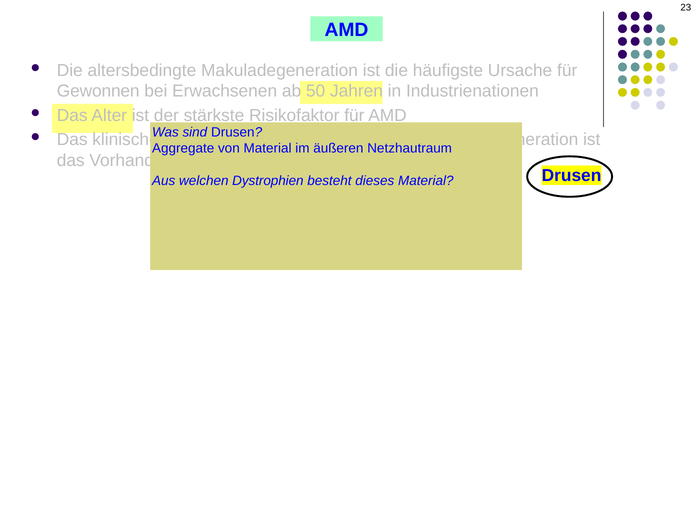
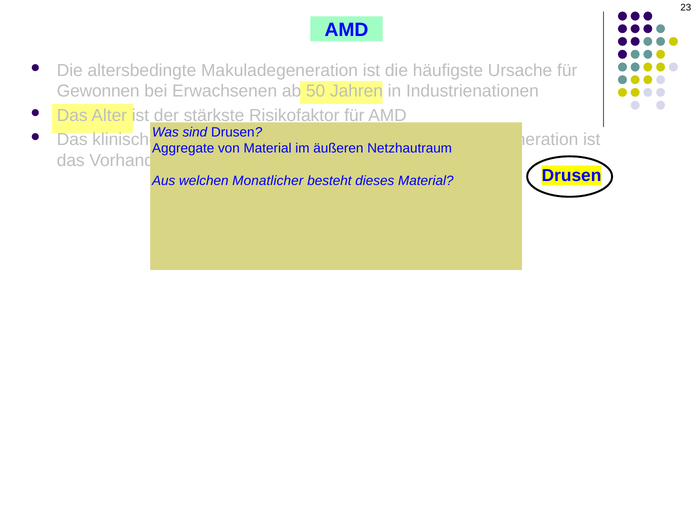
Dystrophien: Dystrophien -> Monatlicher (268, 181)
